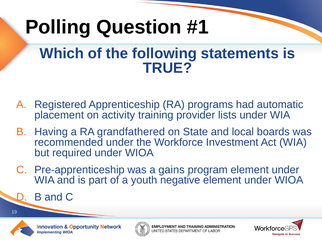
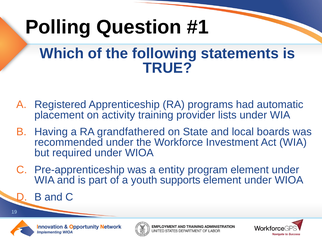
gains: gains -> entity (172, 169)
negative: negative -> supports (180, 180)
